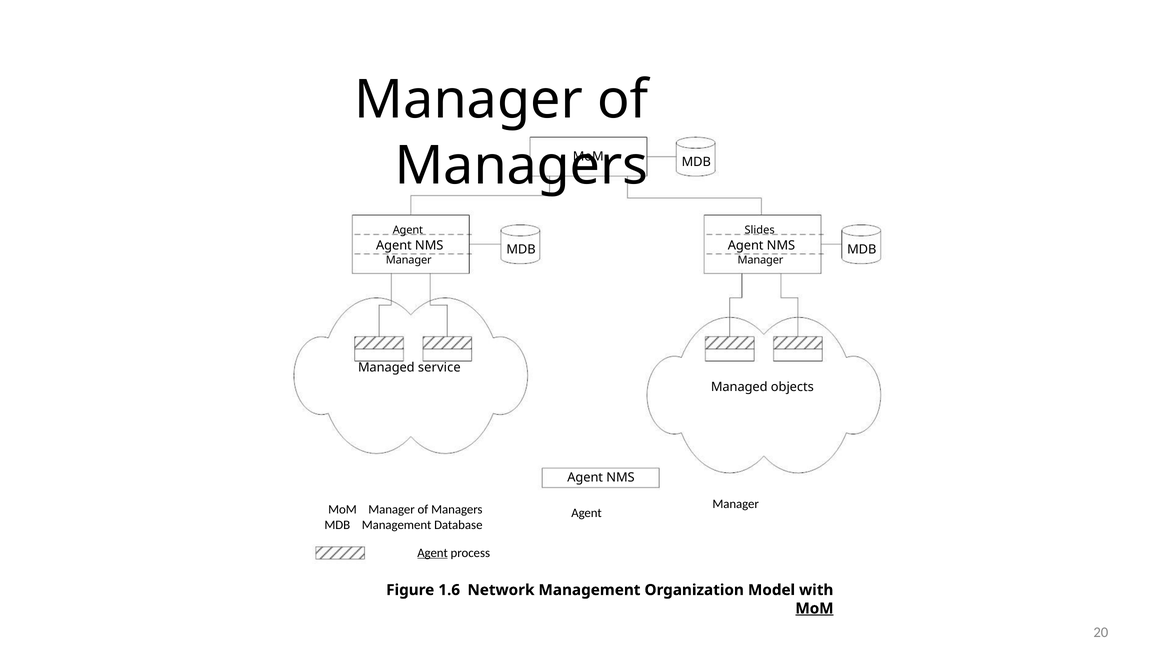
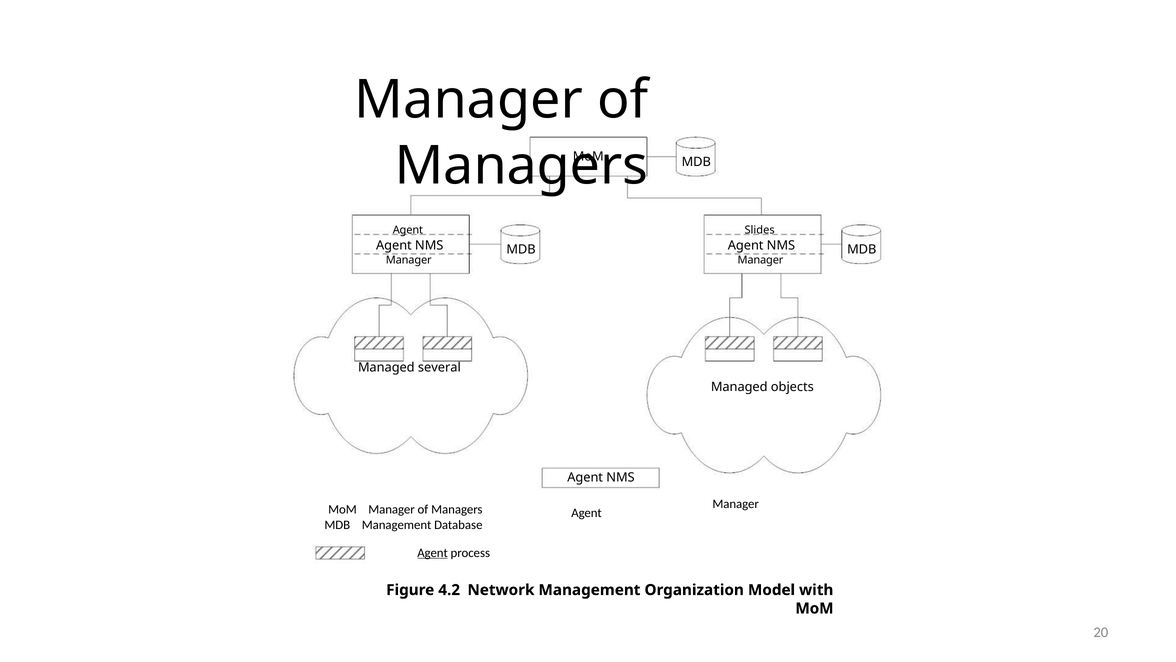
service: service -> several (439, 367)
1.6: 1.6 -> 4.2 (449, 590)
MoM underline: present -> none (814, 608)
